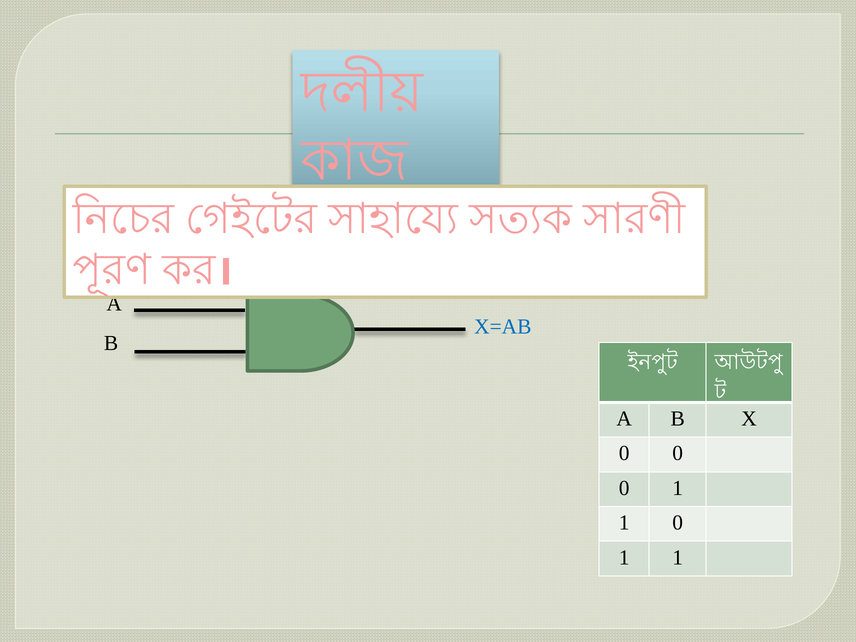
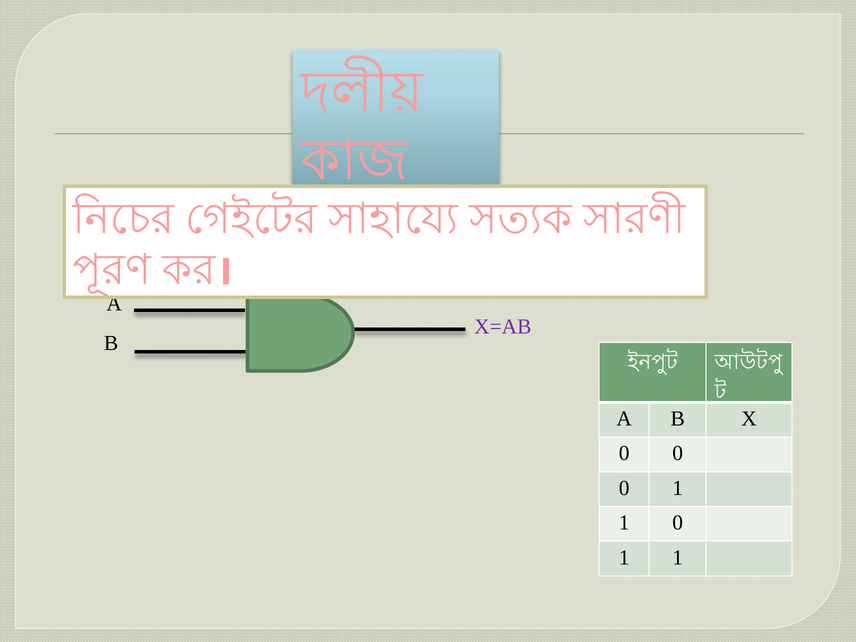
X=AB colour: blue -> purple (503, 327)
